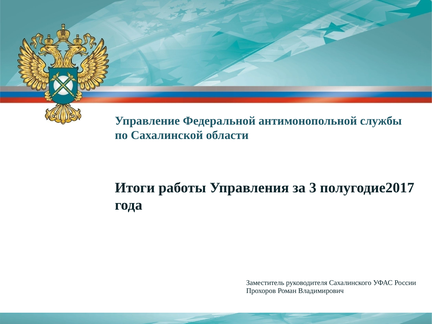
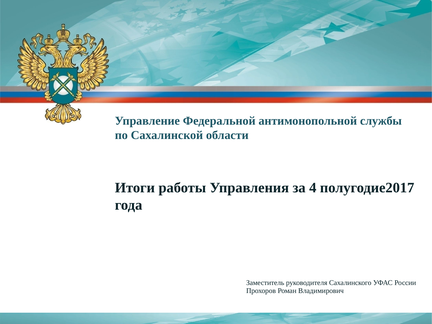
3: 3 -> 4 (313, 188)
